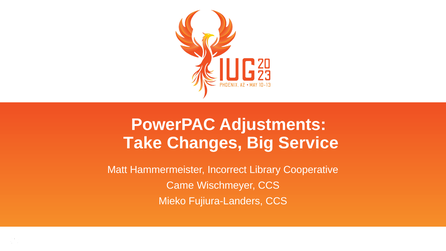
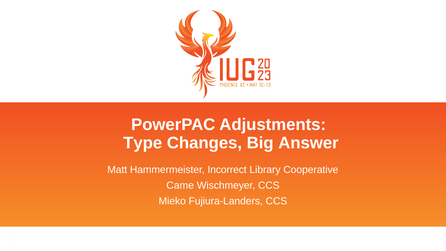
Take: Take -> Type (143, 143)
Service: Service -> Answer (308, 143)
